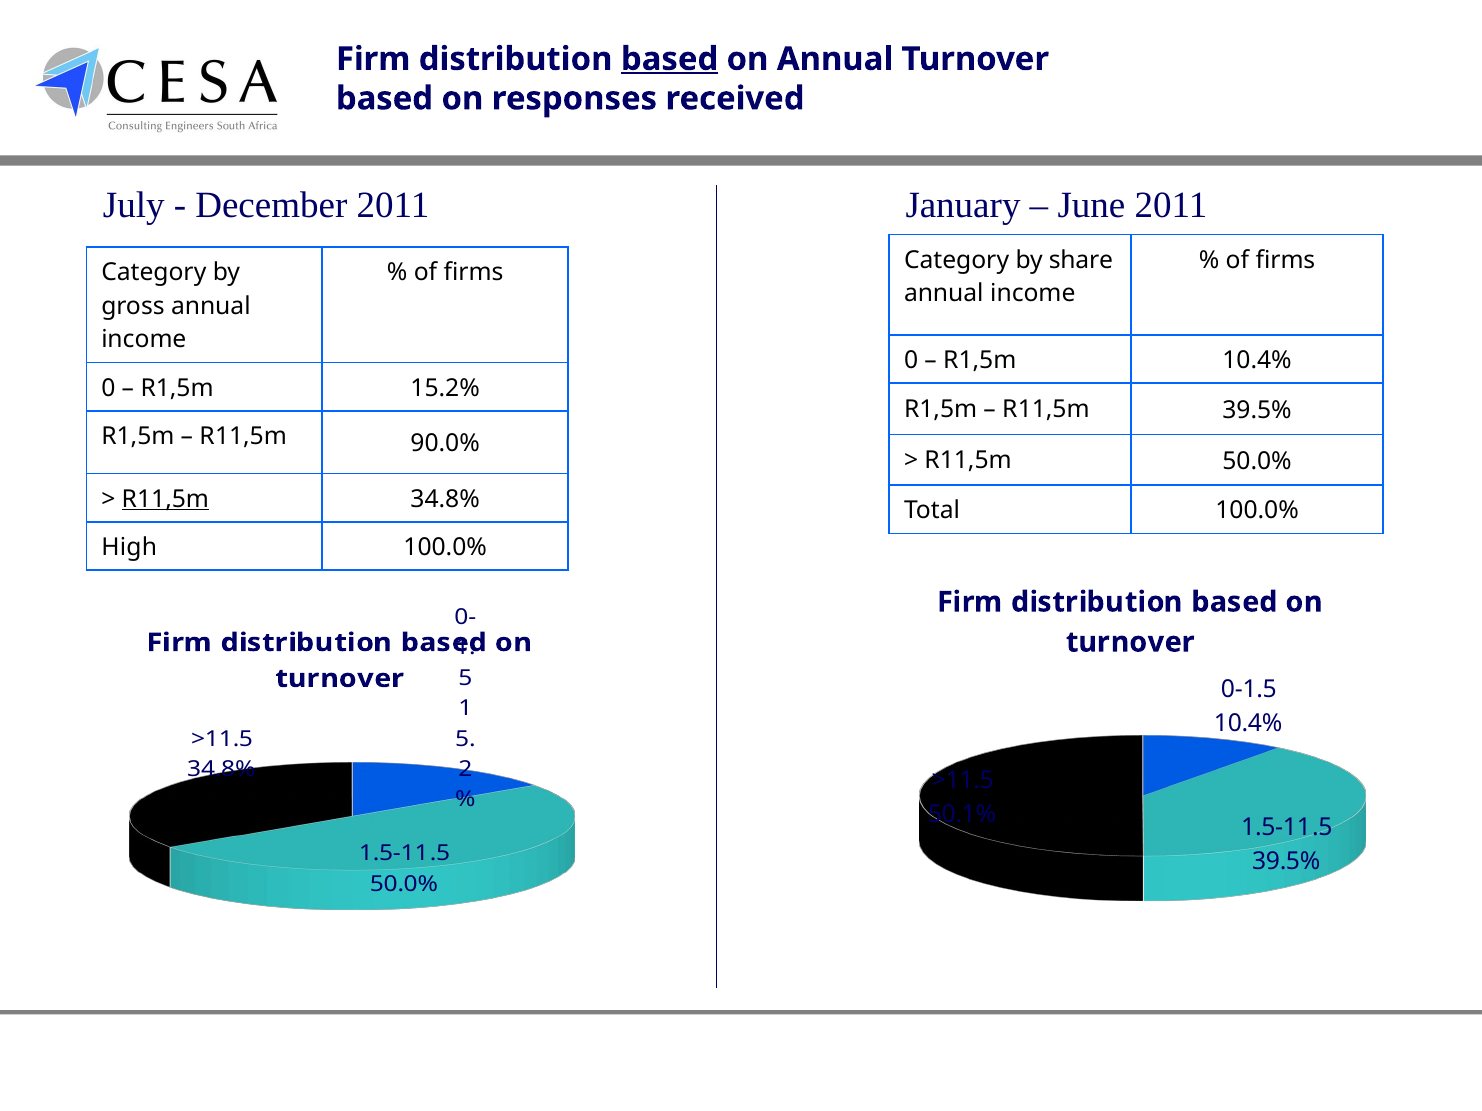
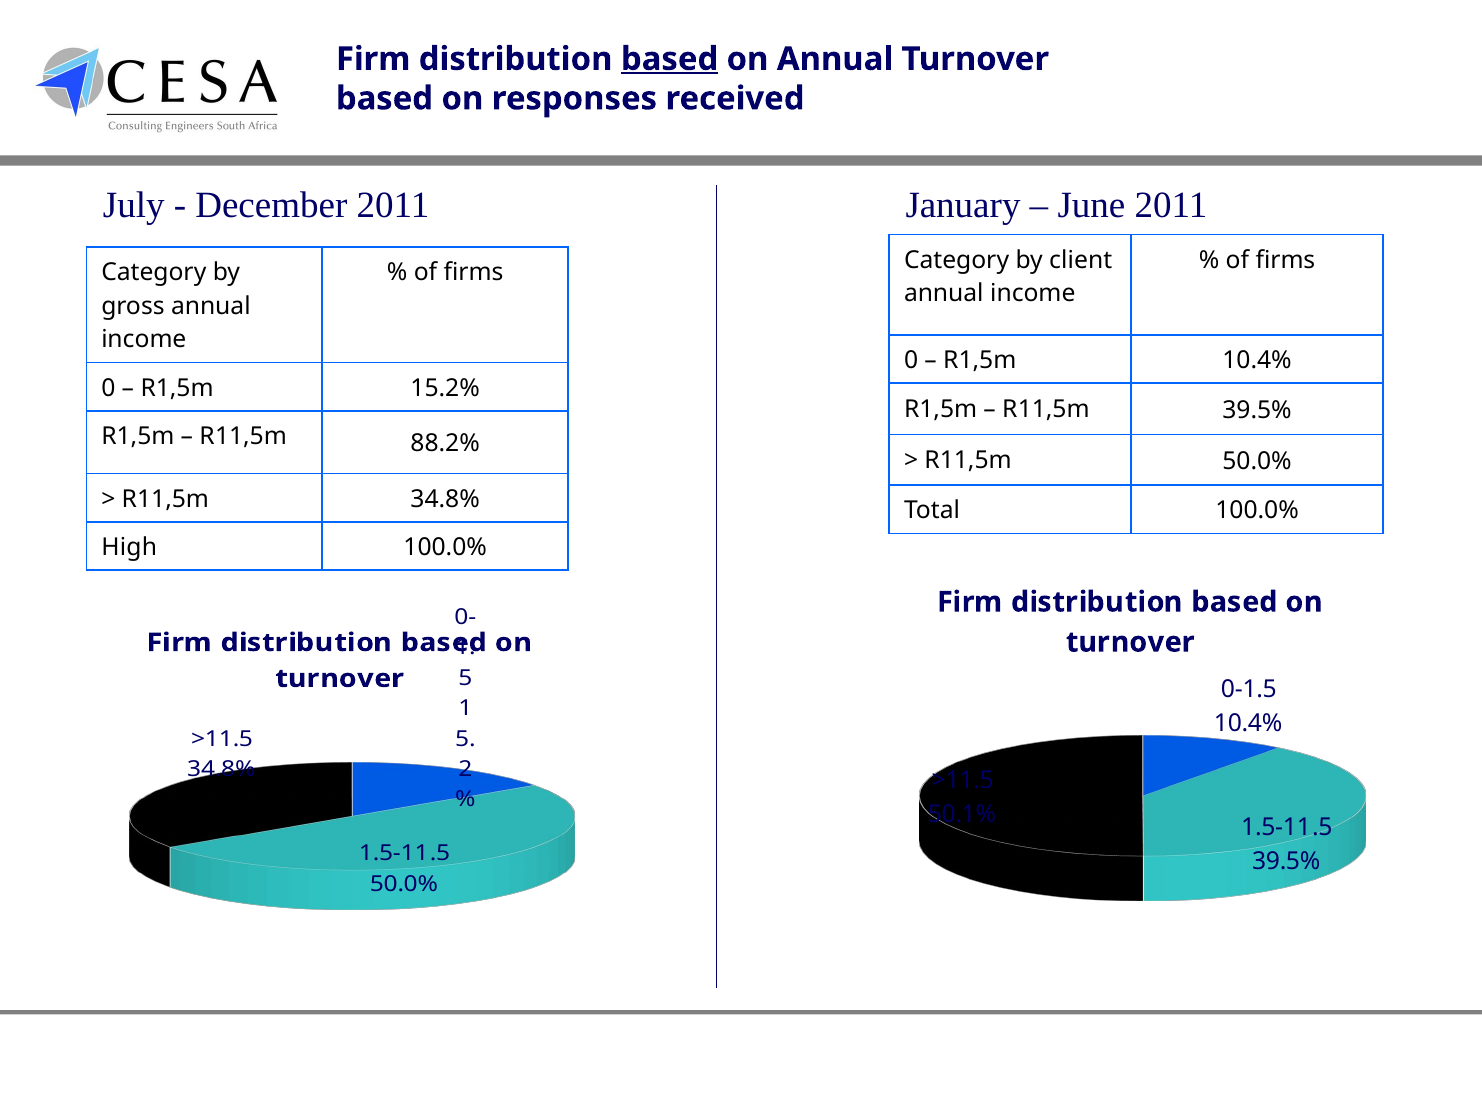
share: share -> client (1081, 260)
90.0%: 90.0% -> 88.2% (445, 444)
R11,5m underline: present -> none (165, 499)
